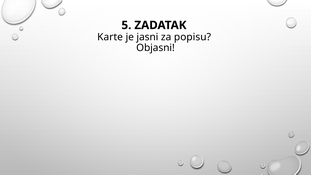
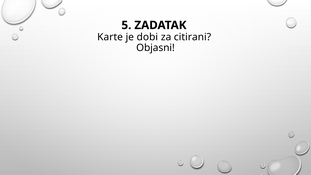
jasni: jasni -> dobi (147, 37)
popisu: popisu -> citirani (192, 37)
